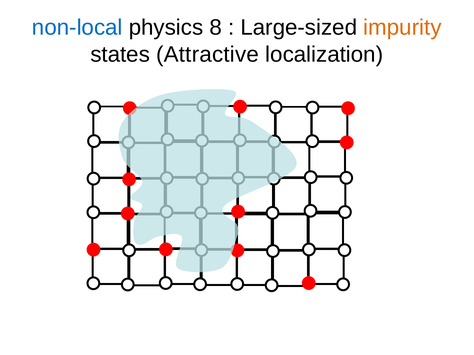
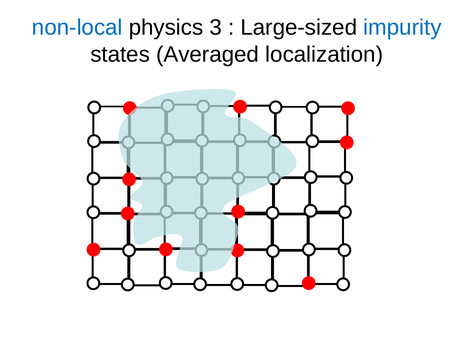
8: 8 -> 3 (216, 28)
impurity colour: orange -> blue (402, 28)
Attractive: Attractive -> Averaged (208, 54)
